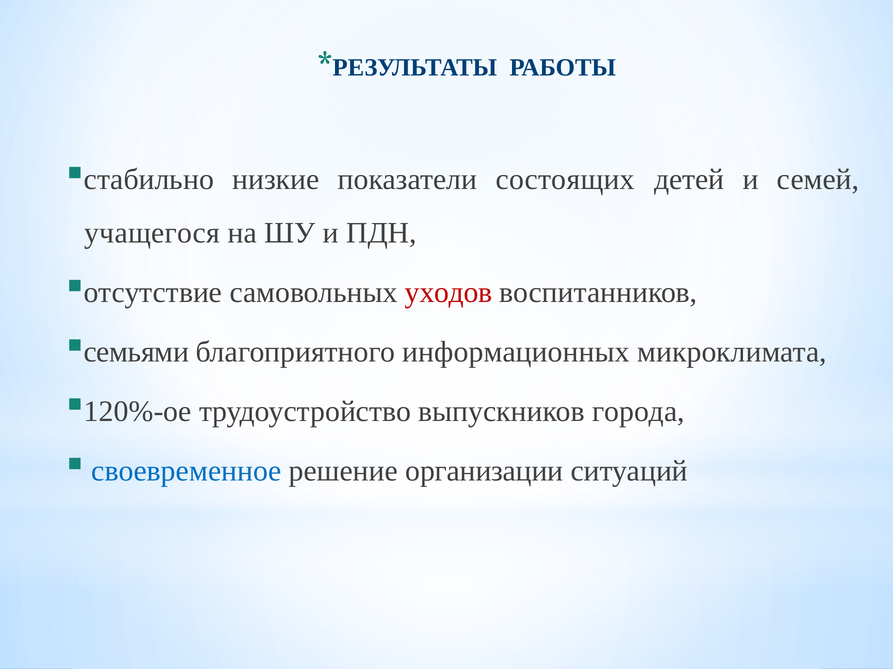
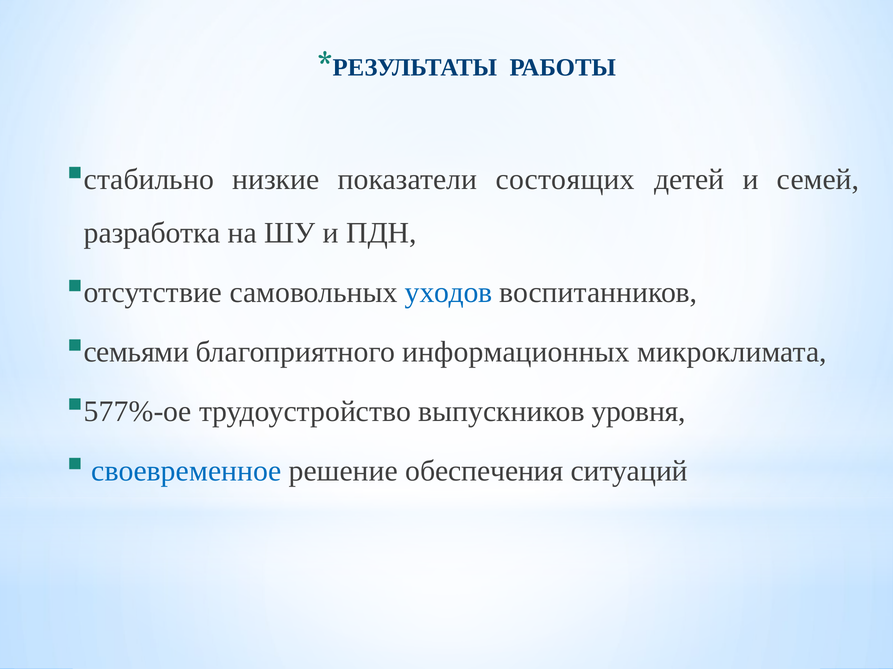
учащегося: учащегося -> разработка (152, 233)
уходов colour: red -> blue (449, 293)
120%-ое: 120%-ое -> 577%-ое (138, 412)
города: города -> уровня (639, 412)
организации: организации -> обеспечения (484, 471)
